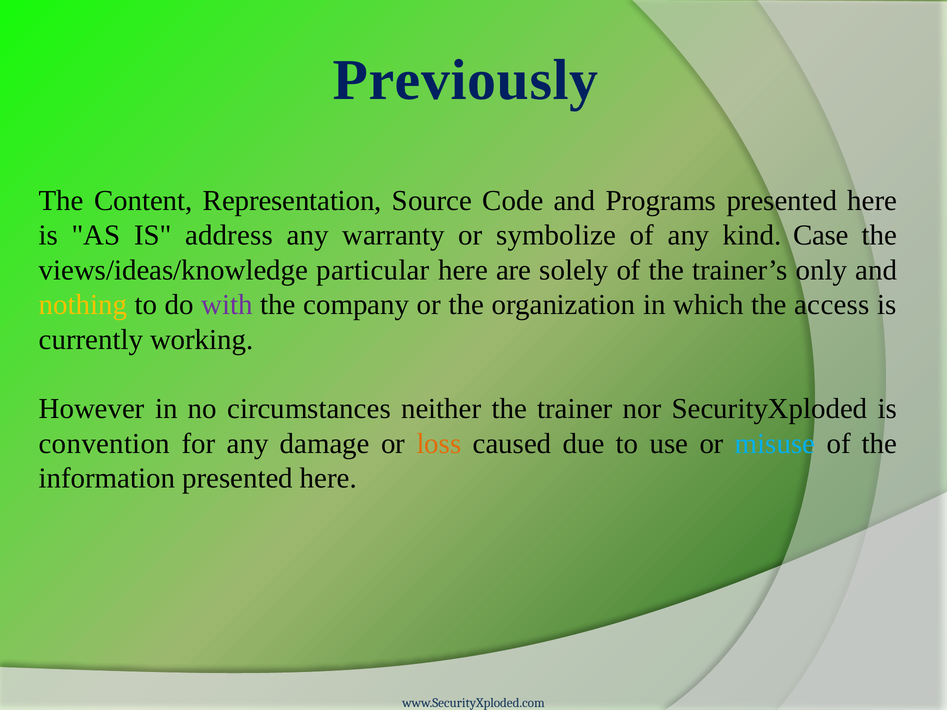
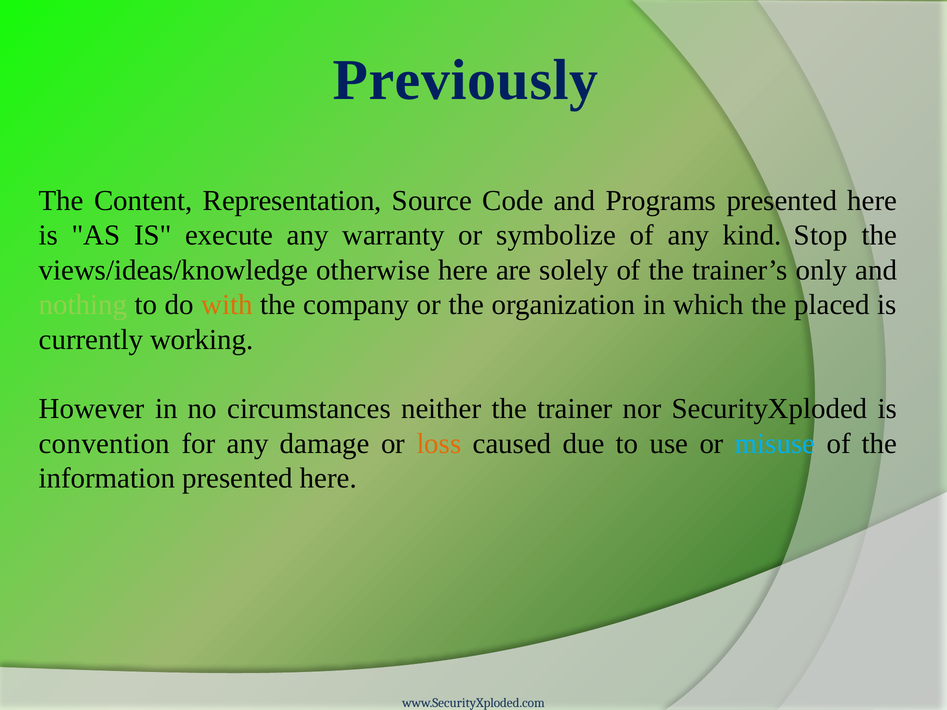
address: address -> execute (229, 235)
Case: Case -> Stop (821, 235)
particular: particular -> otherwise (373, 270)
nothing colour: yellow -> light green (83, 305)
with colour: purple -> orange (227, 305)
access: access -> placed (832, 305)
